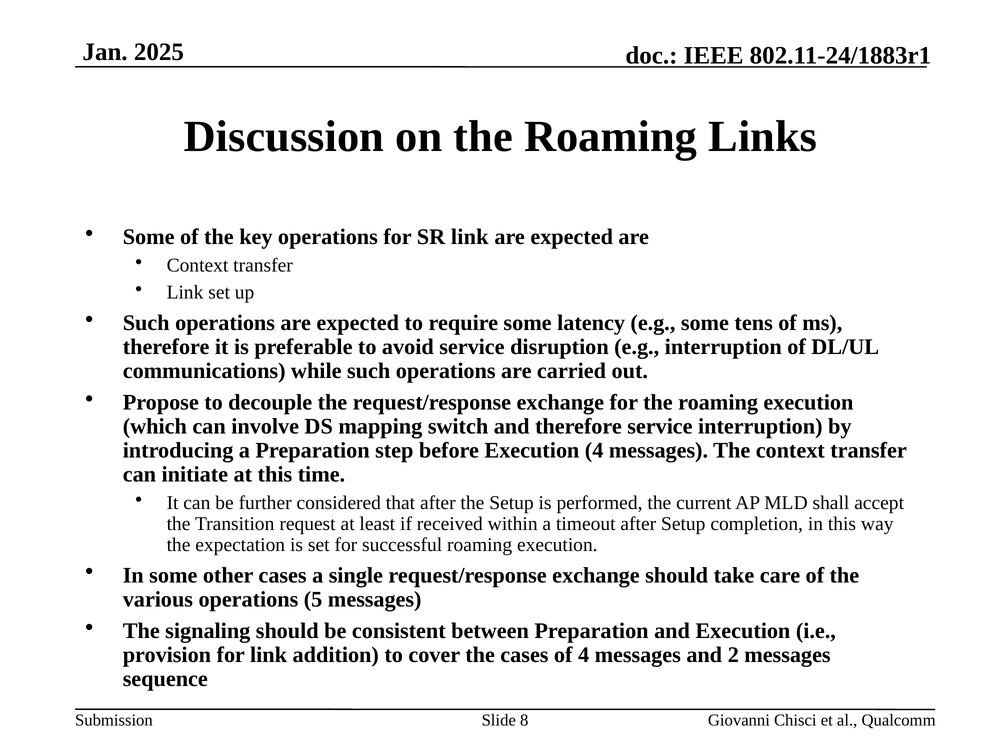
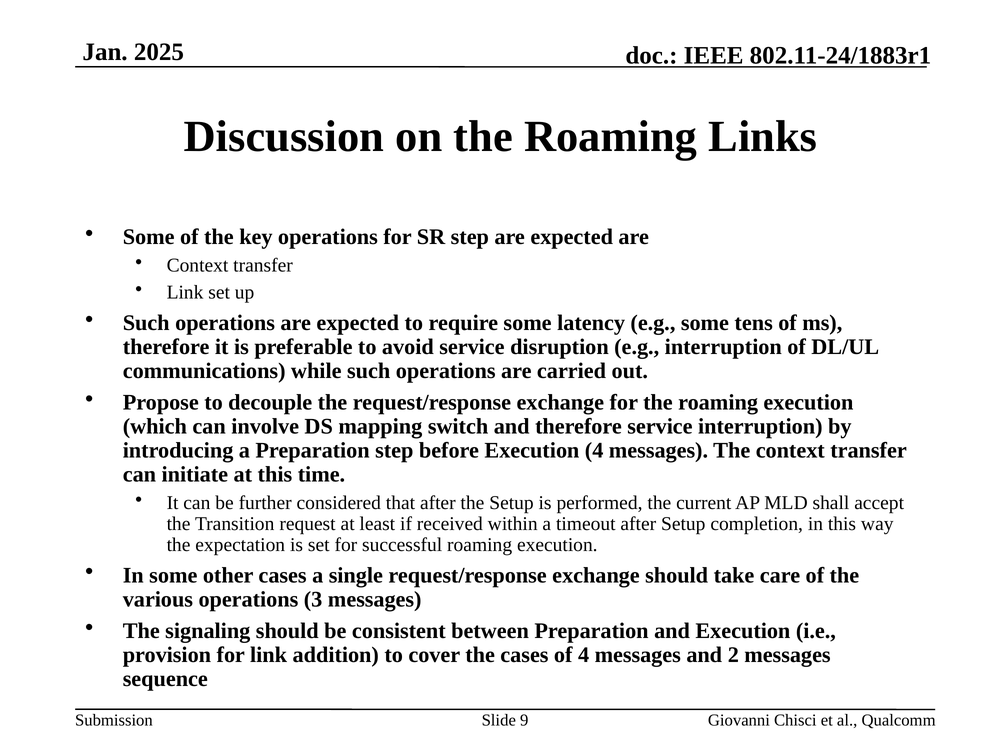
SR link: link -> step (470, 237)
5: 5 -> 3 (313, 600)
8: 8 -> 9 (524, 721)
